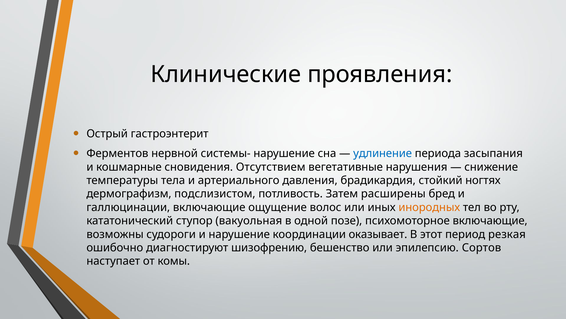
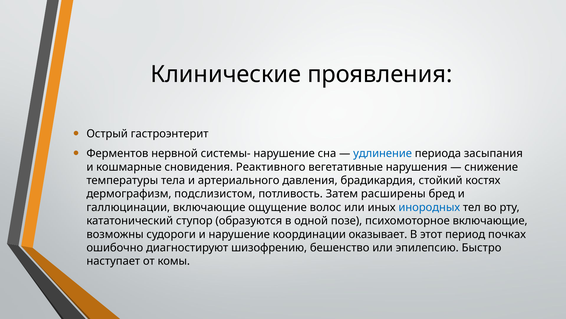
Отсутствием: Отсутствием -> Реактивного (271, 167)
ногтях: ногтях -> костях (483, 180)
инородных colour: orange -> blue (429, 207)
вакуольная: вакуольная -> образуются (249, 220)
резкая: резкая -> почках (507, 234)
Сортов: Сортов -> Быстро (482, 247)
